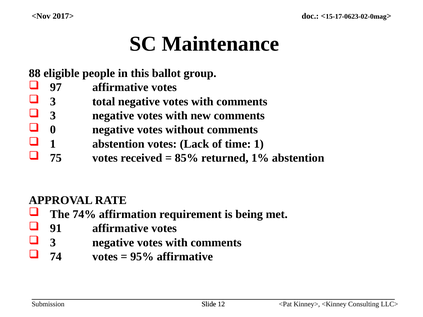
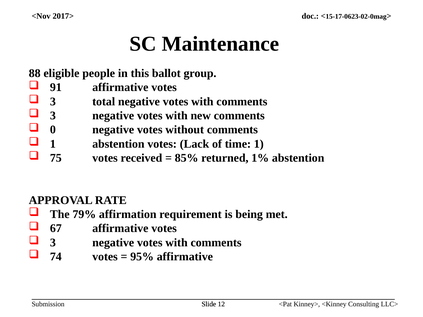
97: 97 -> 91 (56, 87)
74%: 74% -> 79% (84, 214)
91: 91 -> 67 (56, 229)
